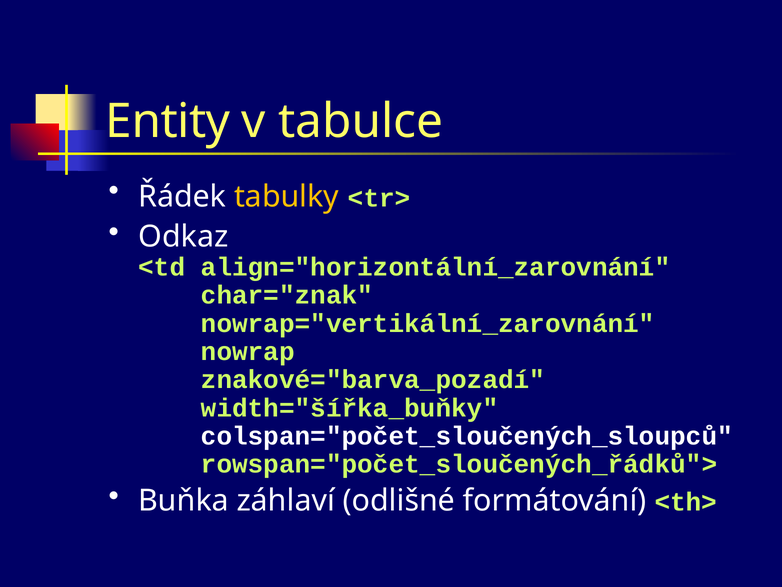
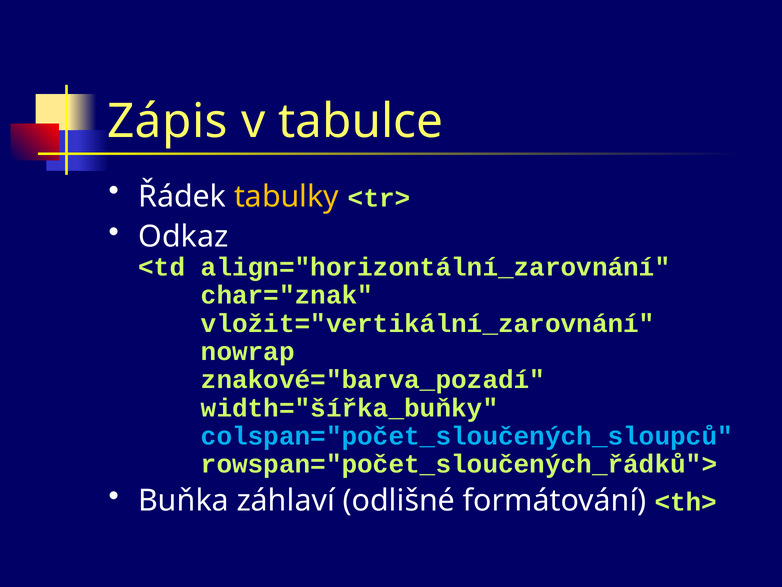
Entity: Entity -> Zápis (167, 121)
nowrap="vertikální_zarovnání: nowrap="vertikální_zarovnání -> vložit="vertikální_zarovnání (428, 323)
colspan="počet_sloučených_sloupců colour: white -> light blue (467, 436)
